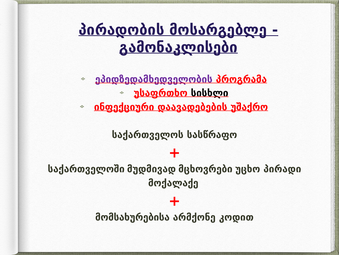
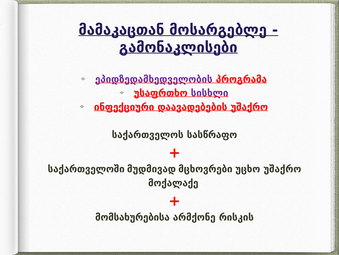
პირადობის: პირადობის -> მამაკაცთან (121, 30)
სისხლი colour: black -> purple (210, 93)
უცხო პირადი: პირადი -> უშაქრო (282, 169)
კოდით: კოდით -> რისკის (236, 217)
